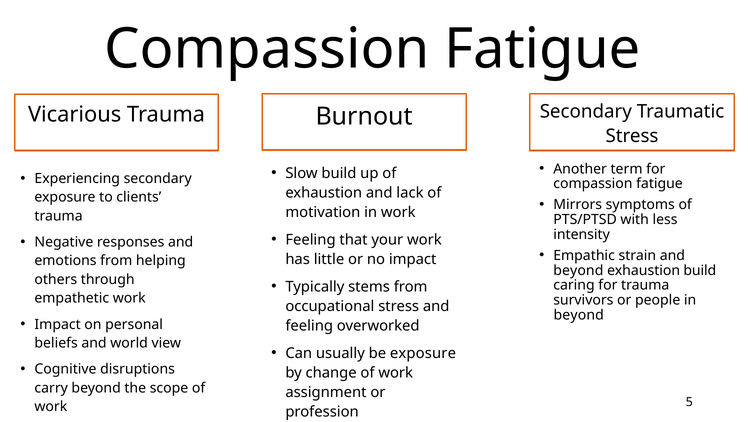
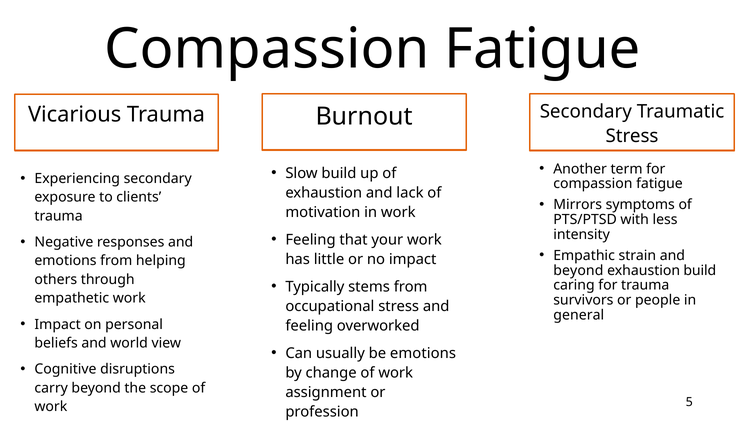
beyond: beyond -> general (579, 315)
be exposure: exposure -> emotions (423, 353)
